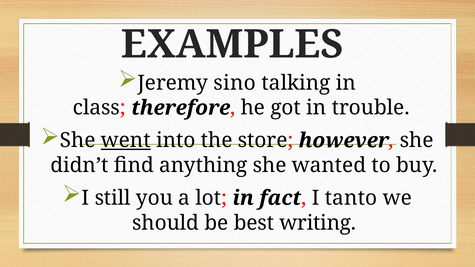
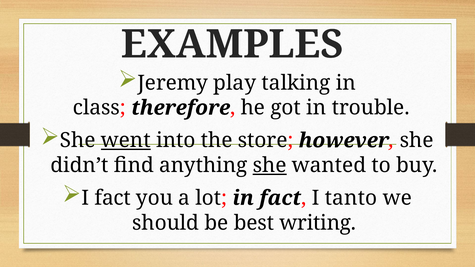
sino: sino -> play (235, 83)
she underline: none -> present (270, 165)
I still: still -> fact (113, 198)
